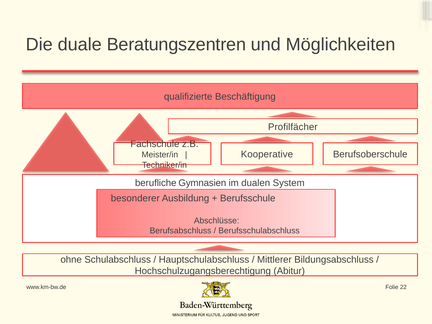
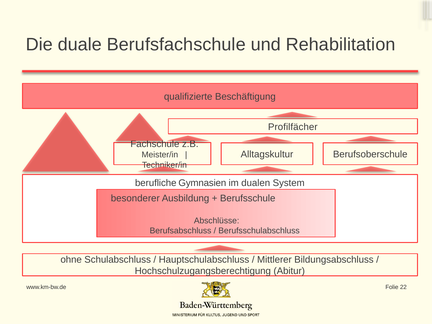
Beratungszentren: Beratungszentren -> Berufsfachschule (176, 44)
Möglichkeiten: Möglichkeiten -> Rehabilitation (341, 44)
Kooperative: Kooperative -> Alltagskultur (267, 154)
